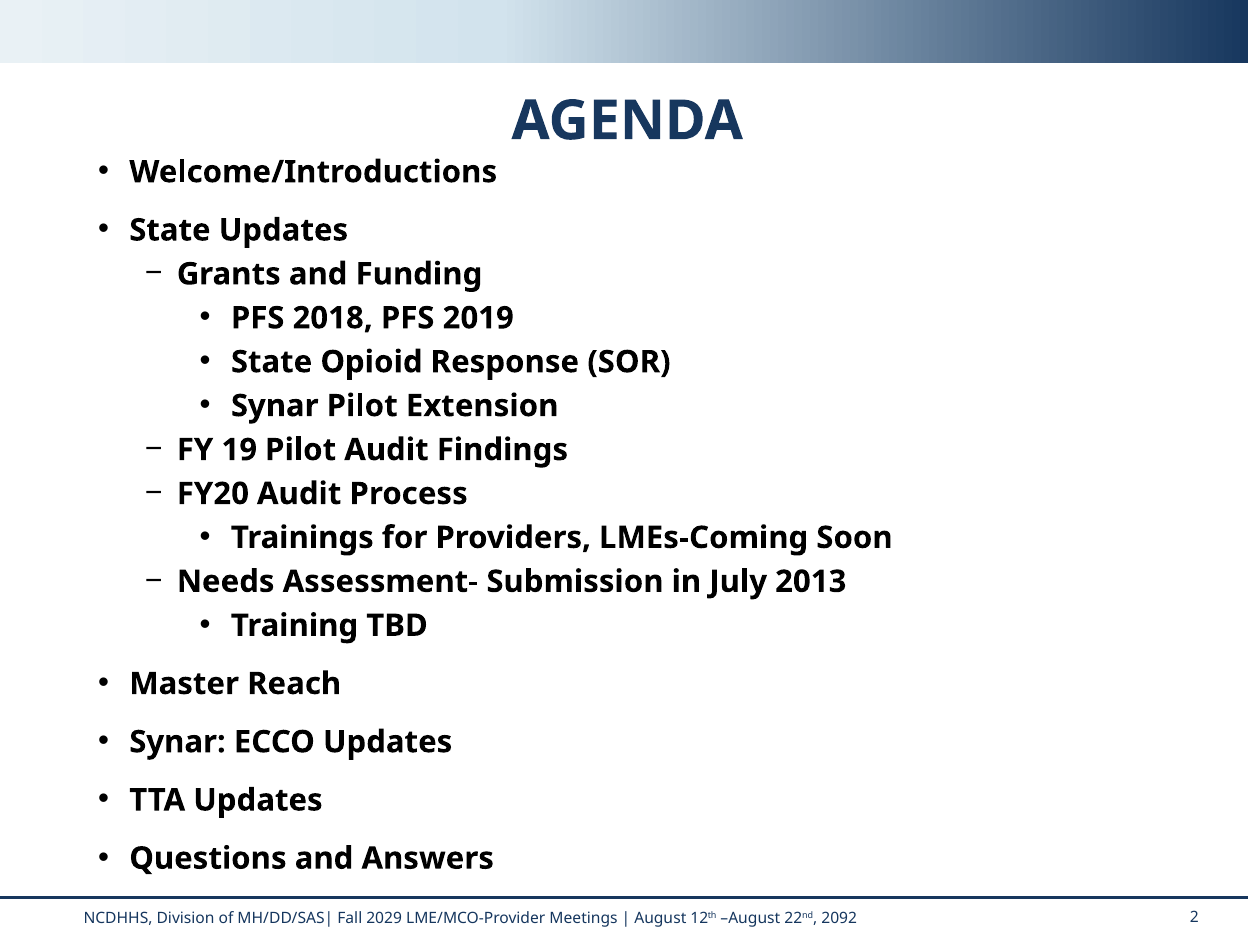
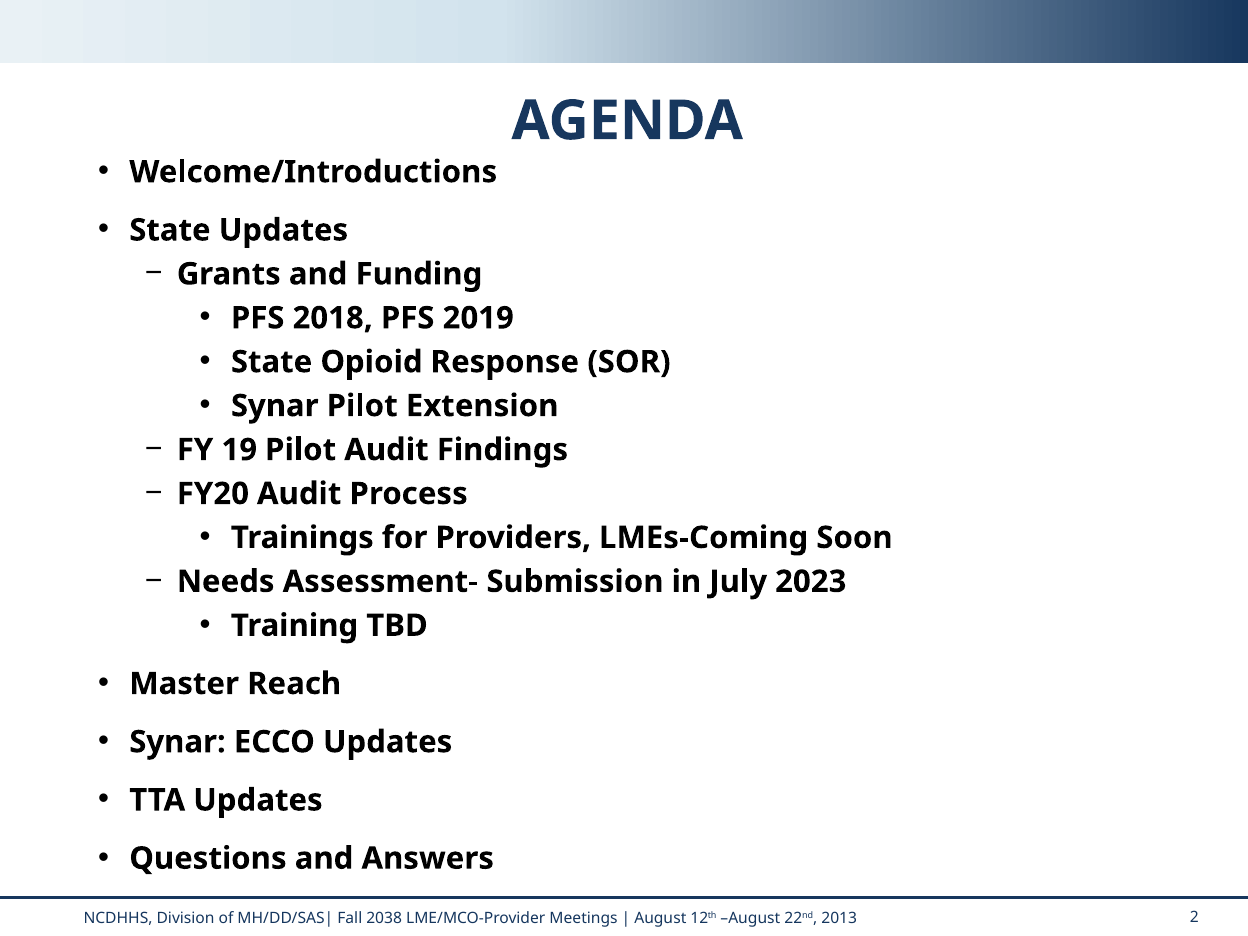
2013: 2013 -> 2023 (811, 582)
2029: 2029 -> 2038 (384, 918)
2092: 2092 -> 2013 (839, 918)
